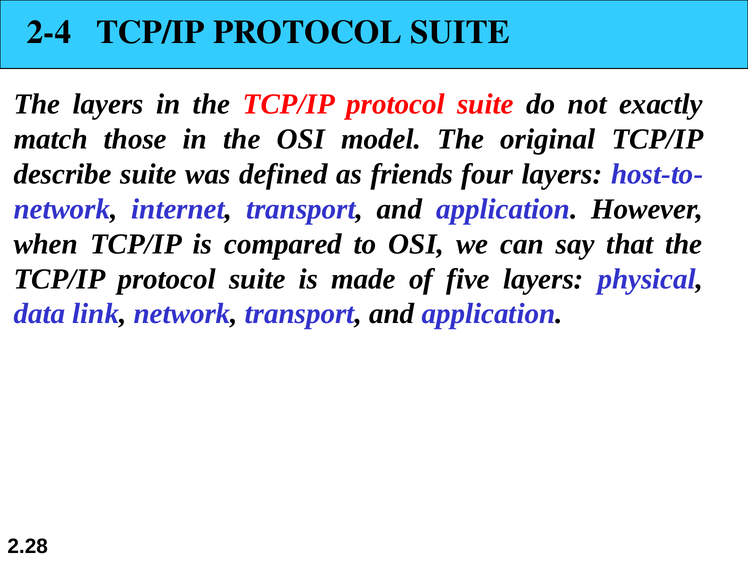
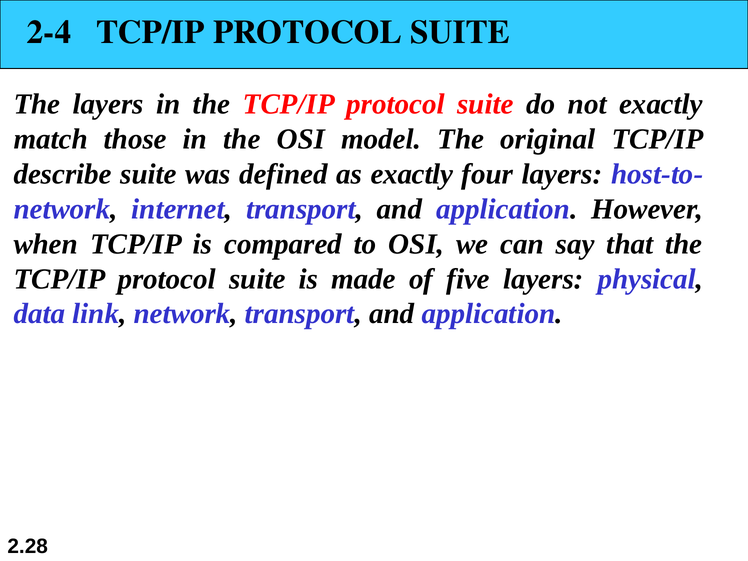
as friends: friends -> exactly (412, 174)
